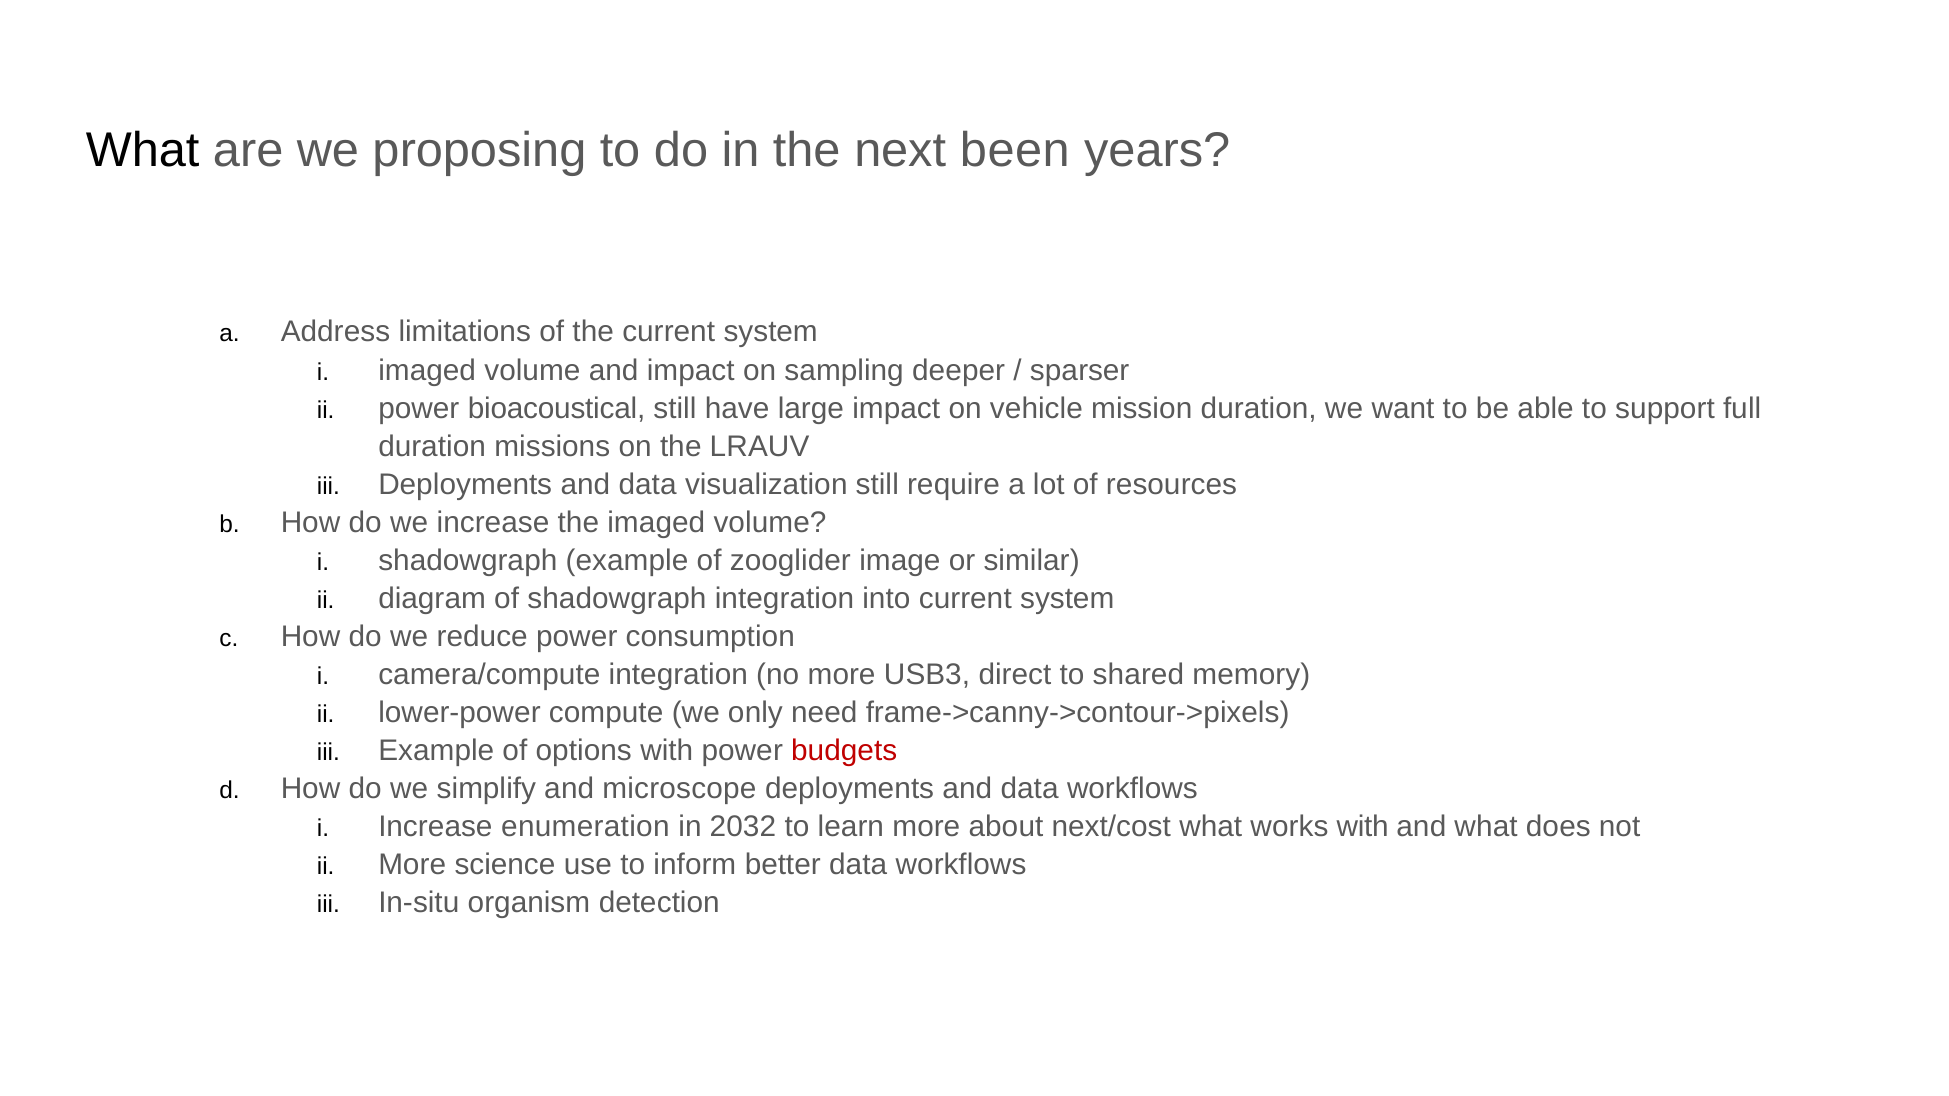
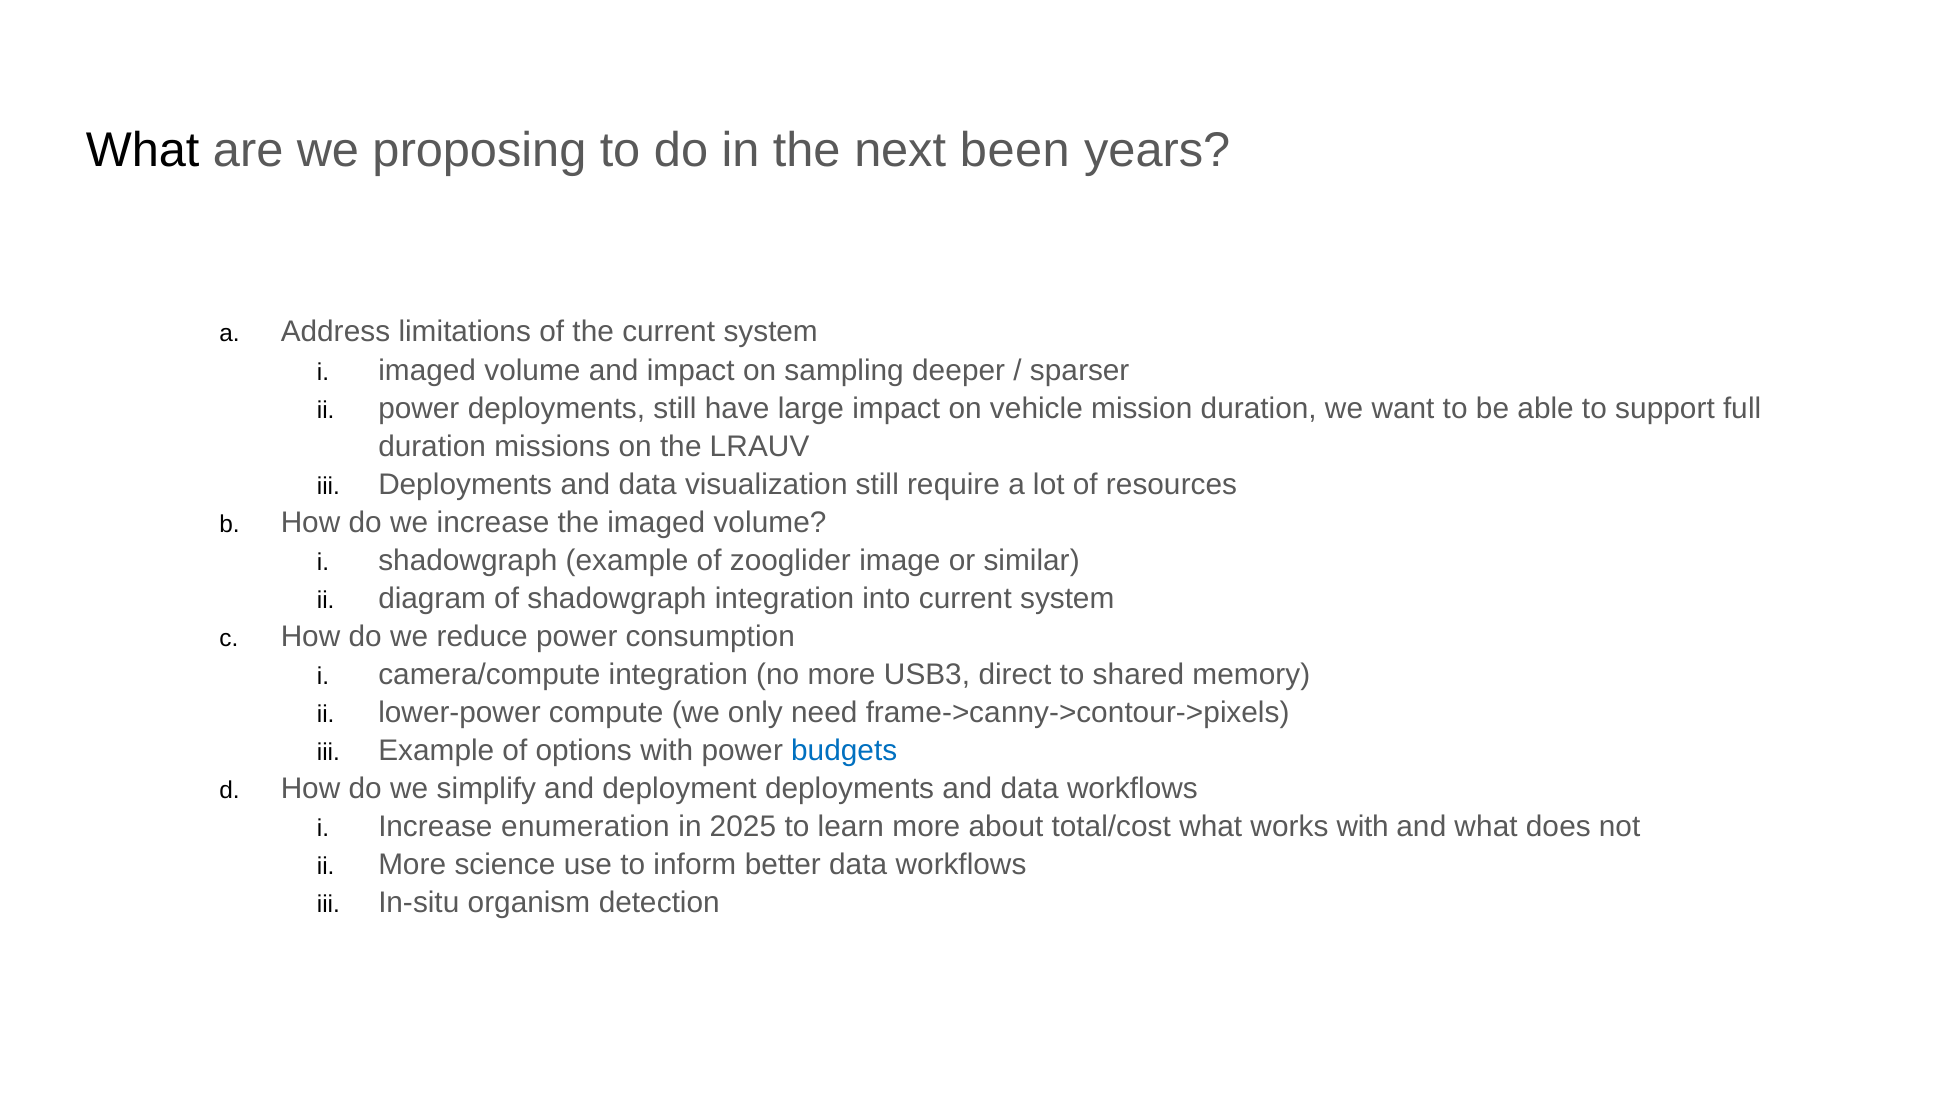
power bioacoustical: bioacoustical -> deployments (556, 408)
budgets colour: red -> blue (844, 751)
microscope: microscope -> deployment (679, 789)
2032: 2032 -> 2025 (743, 827)
next/cost: next/cost -> total/cost (1111, 827)
